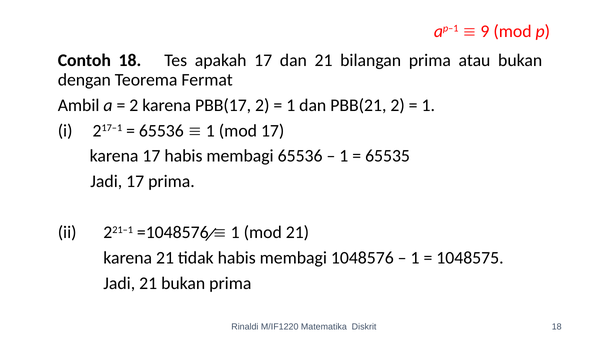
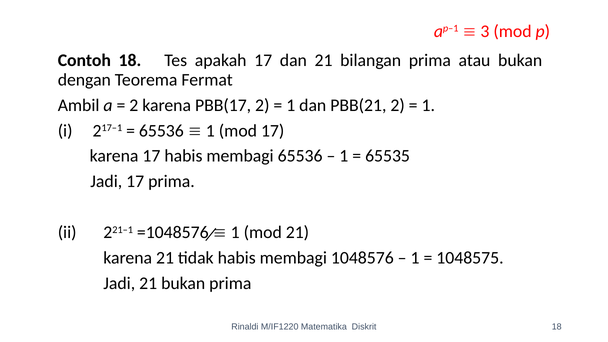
9: 9 -> 3 (485, 31)
